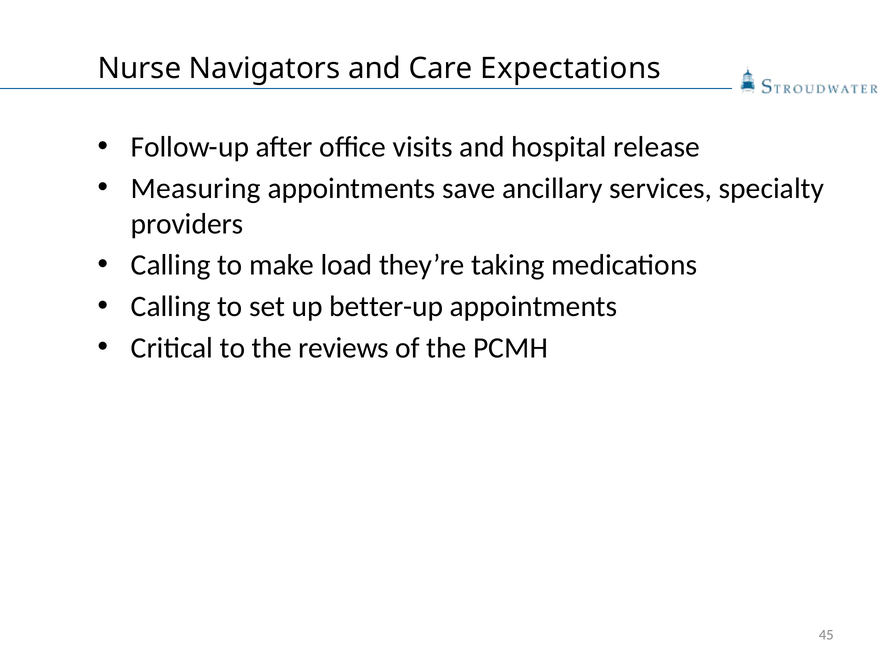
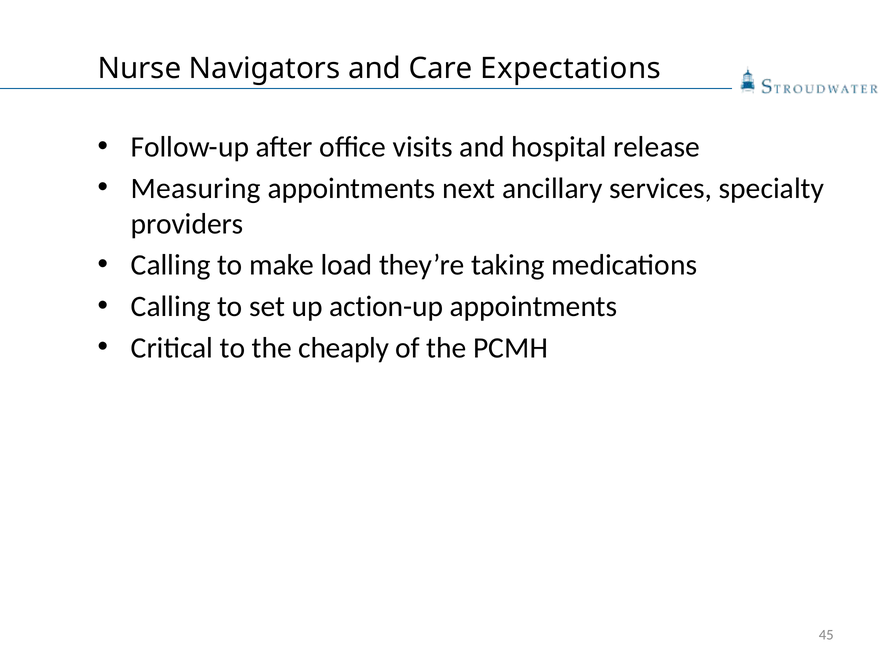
save: save -> next (469, 188)
better-up: better-up -> action-up (386, 307)
reviews: reviews -> cheaply (344, 348)
